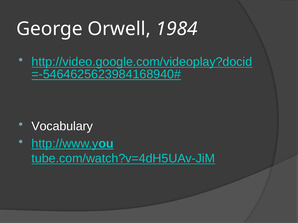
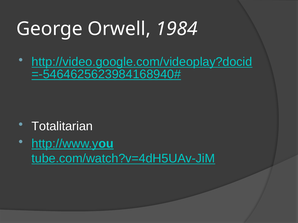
Vocabulary: Vocabulary -> Totalitarian (62, 127)
